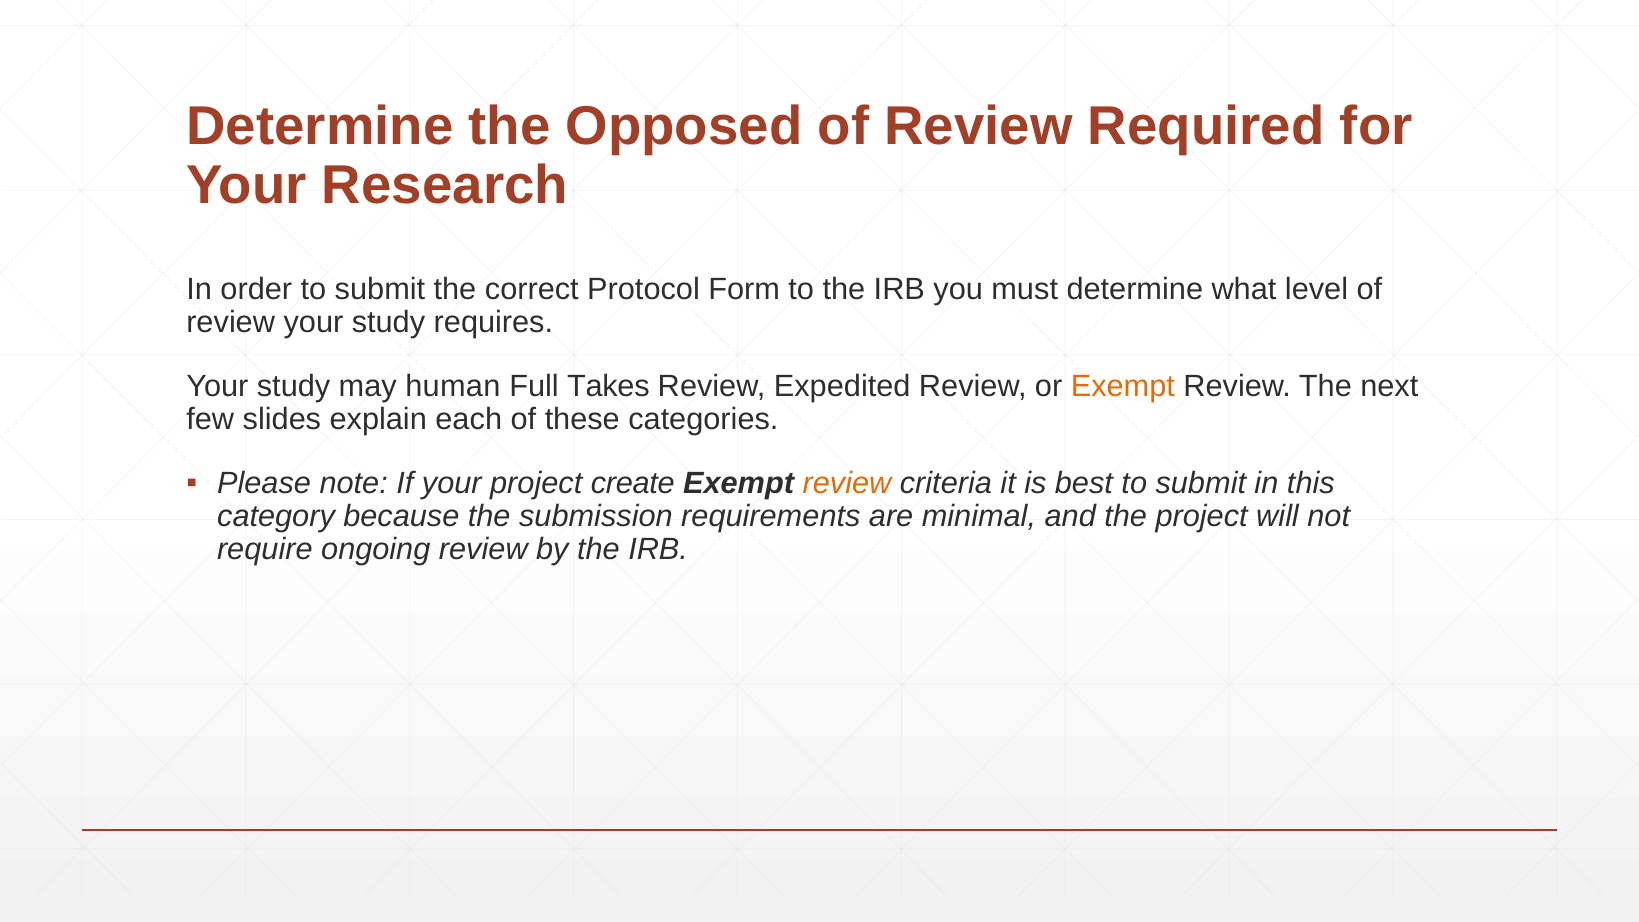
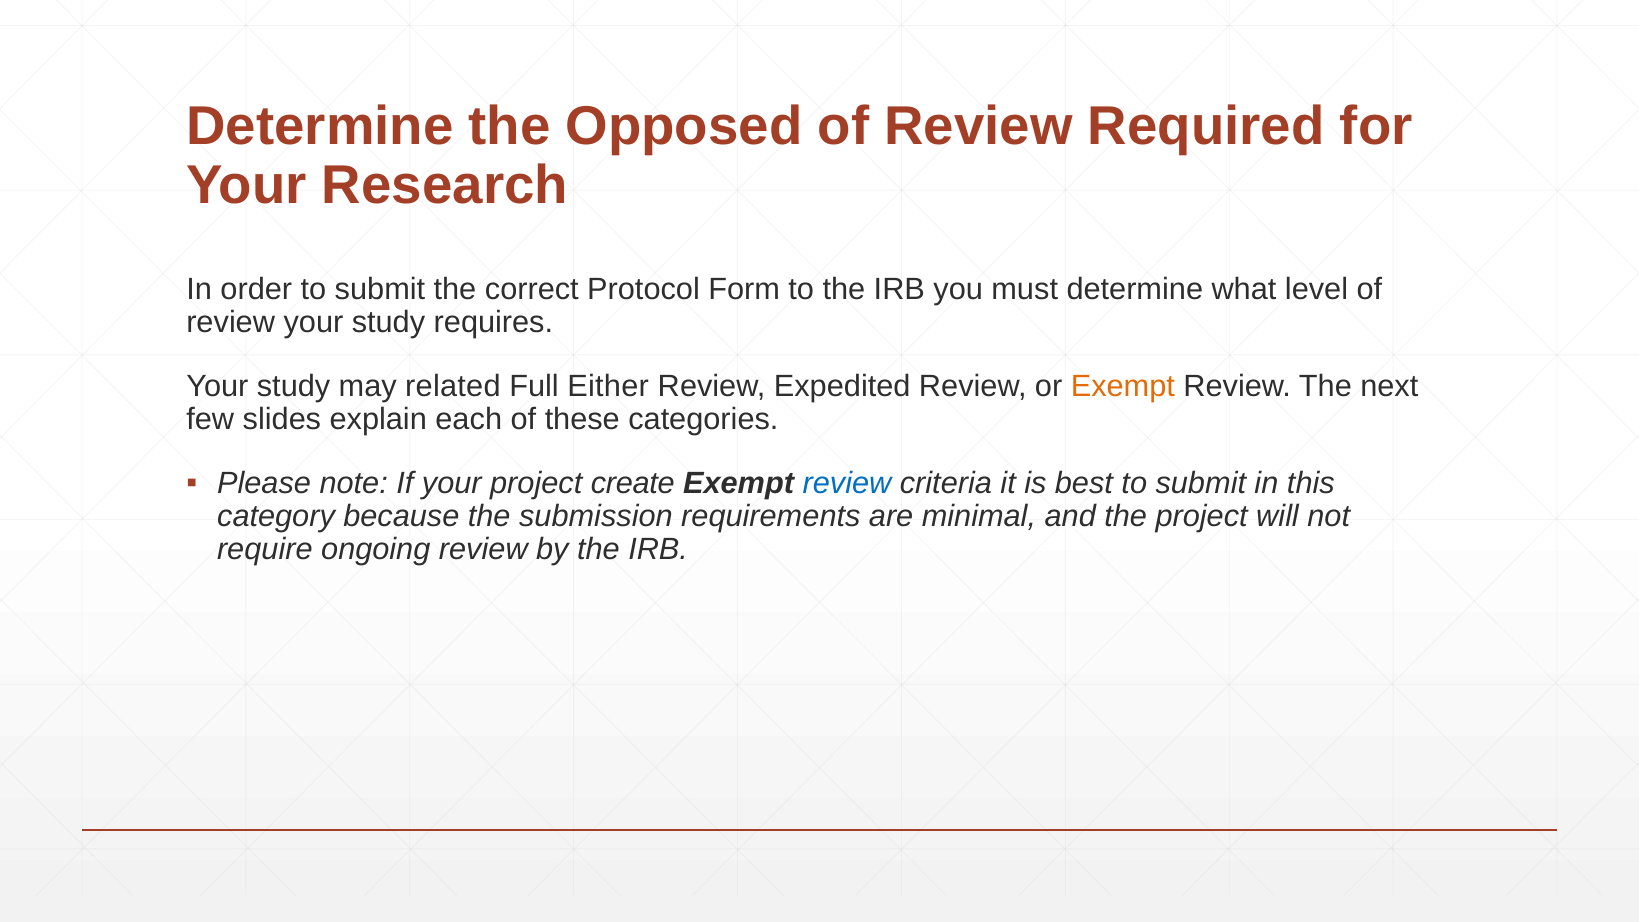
human: human -> related (453, 386)
Takes: Takes -> Either (608, 386)
review colour: orange -> blue (847, 483)
